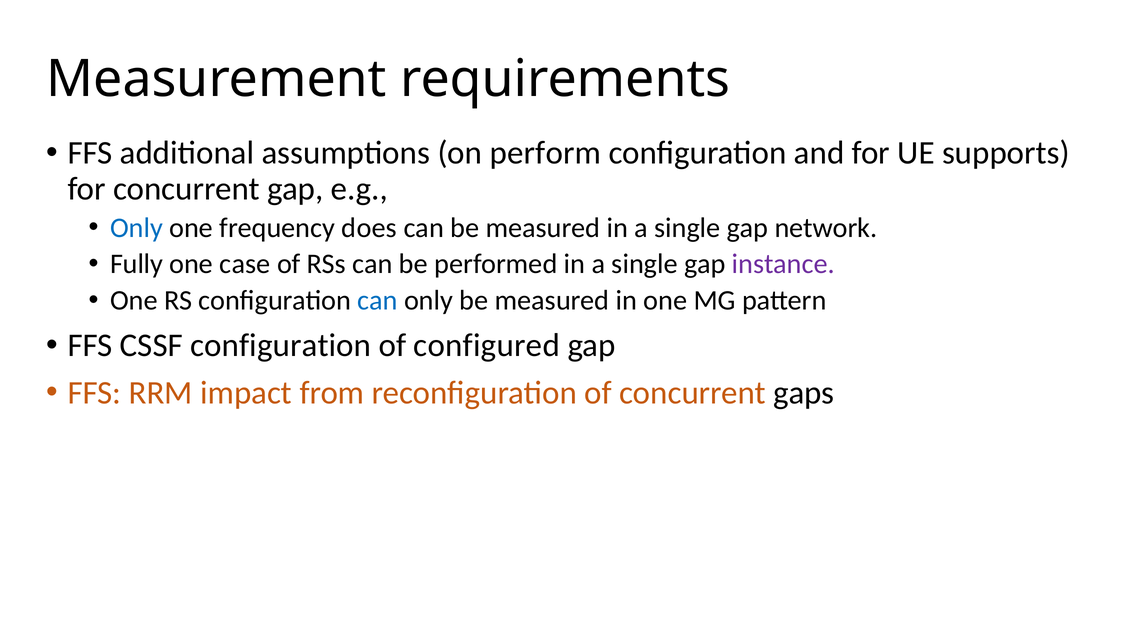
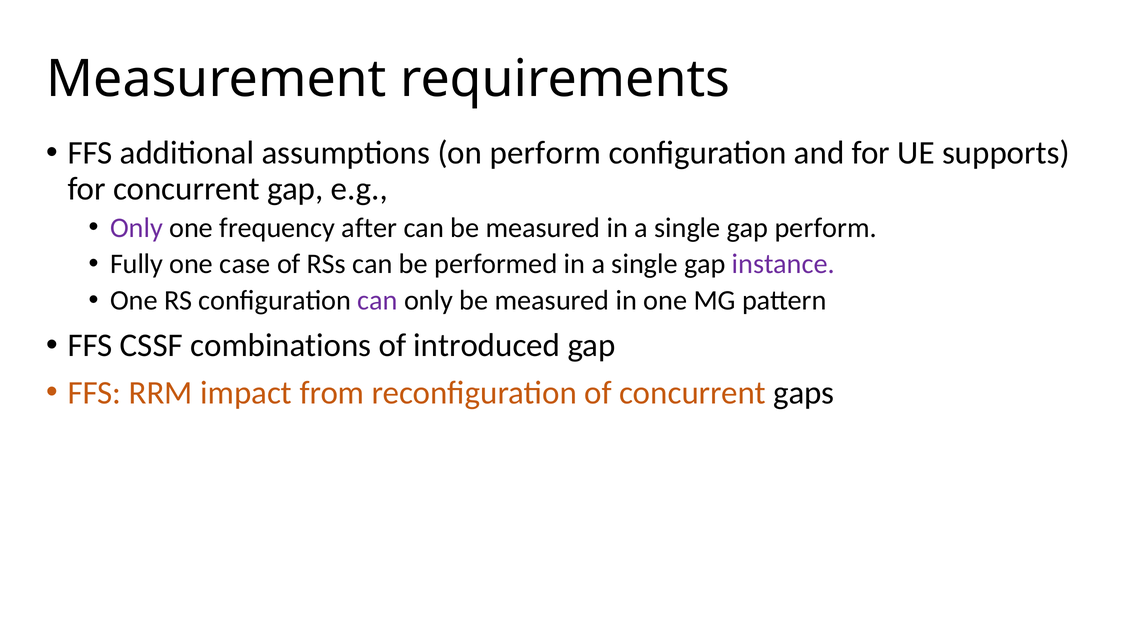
Only colour: blue -> purple (136, 228)
does: does -> after (369, 228)
gap network: network -> perform (826, 228)
can colour: blue -> purple (378, 300)
CSSF configuration: configuration -> combinations (281, 345)
configured: configured -> introduced (487, 345)
